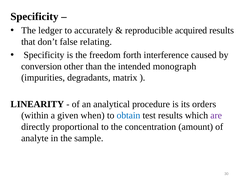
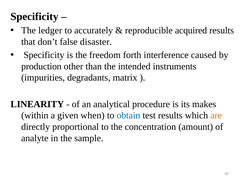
relating: relating -> disaster (96, 42)
conversion: conversion -> production (41, 66)
monograph: monograph -> instruments (175, 66)
orders: orders -> makes (204, 104)
are colour: purple -> orange (216, 116)
